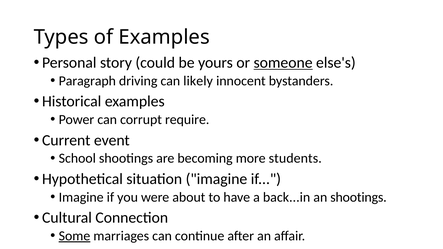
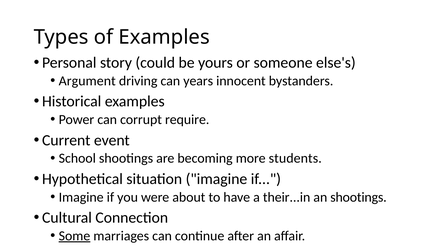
someone underline: present -> none (283, 63)
Paragraph: Paragraph -> Argument (87, 81)
likely: likely -> years (198, 81)
back...in: back...in -> their...in (287, 197)
